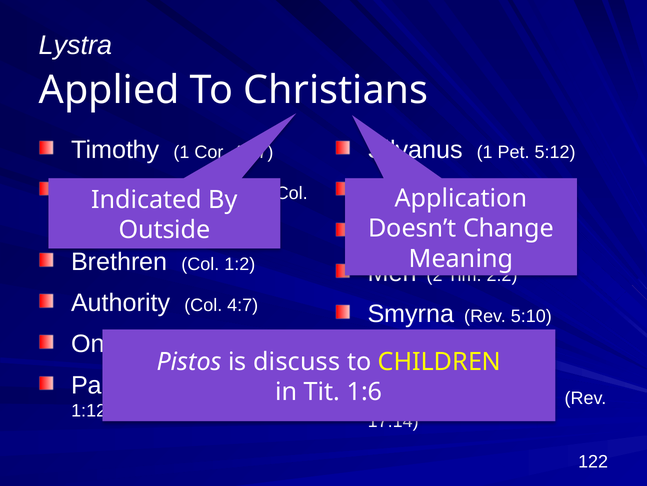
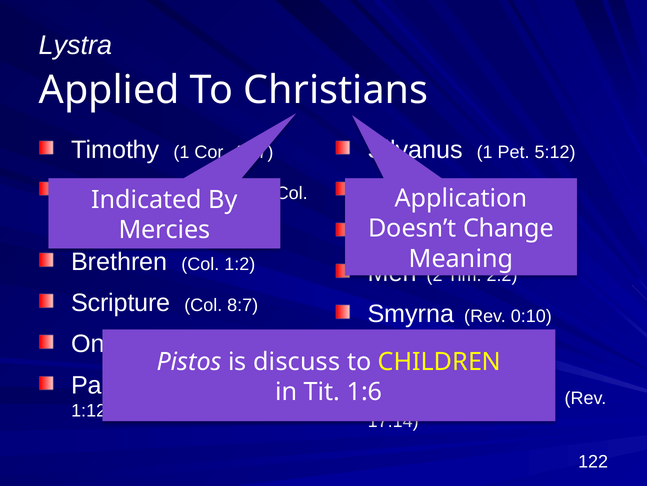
Outside: Outside -> Mercies (164, 230)
Authority: Authority -> Scripture (121, 303)
4:7: 4:7 -> 8:7 (243, 305)
5:10: 5:10 -> 0:10 (531, 316)
